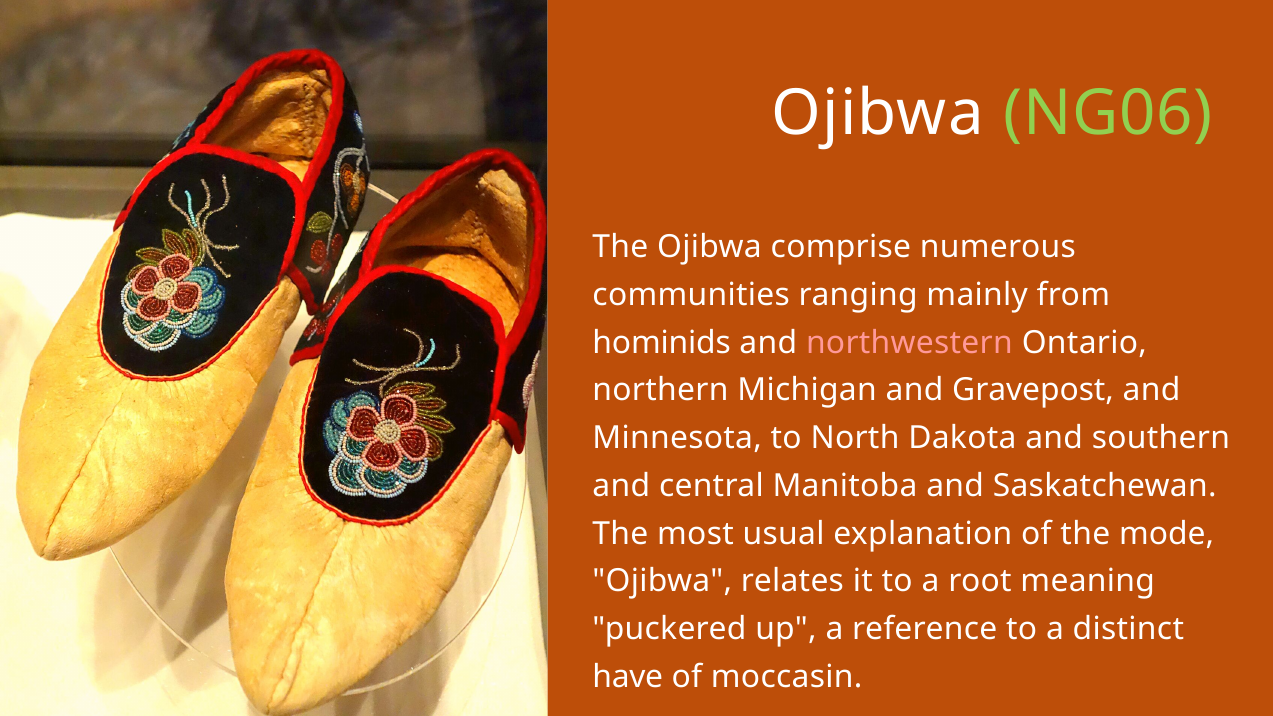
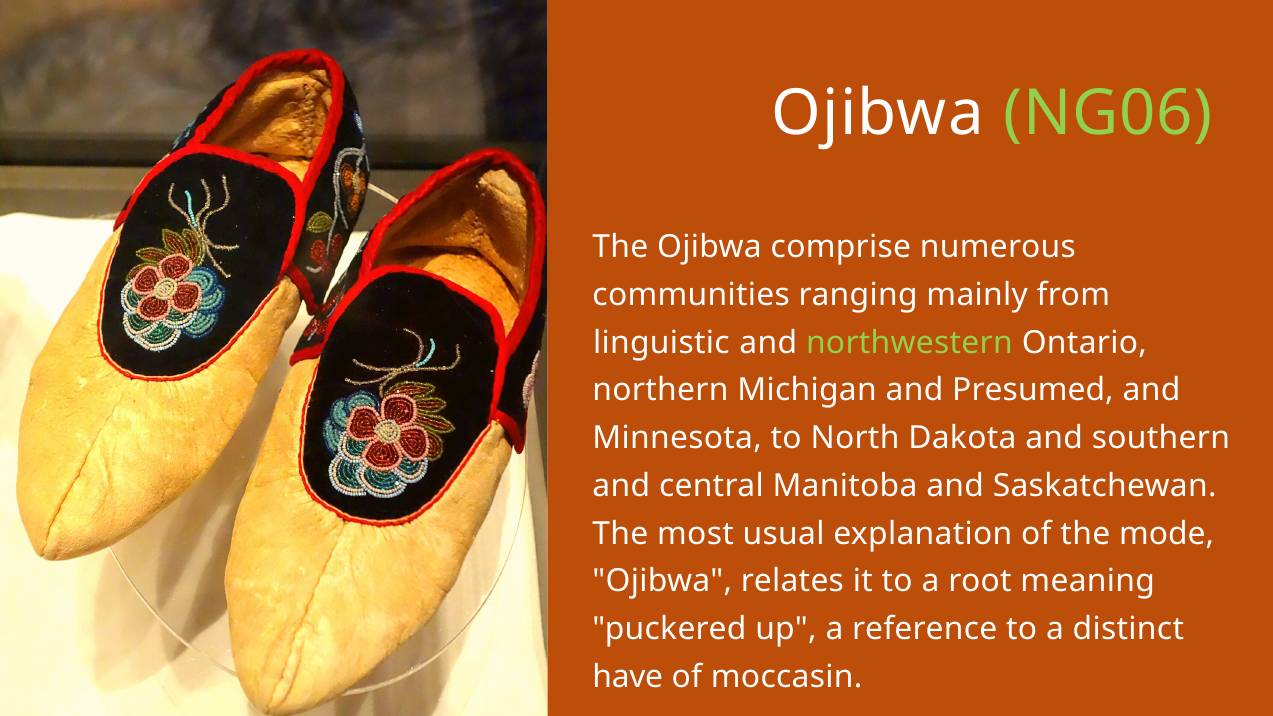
hominids: hominids -> linguistic (661, 343)
northwestern colour: pink -> light green (909, 343)
Gravepost: Gravepost -> Presumed (1033, 390)
